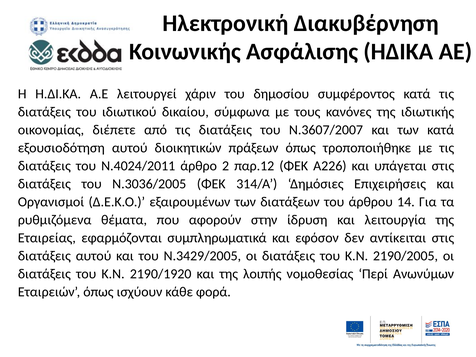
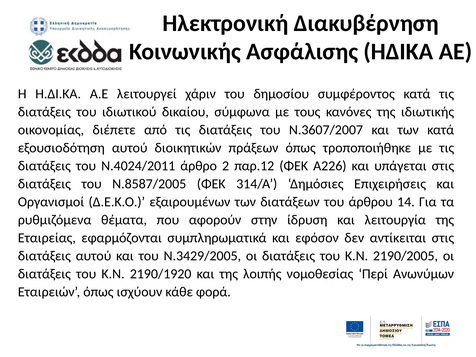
Ν.3036/2005: Ν.3036/2005 -> Ν.8587/2005 (149, 184)
